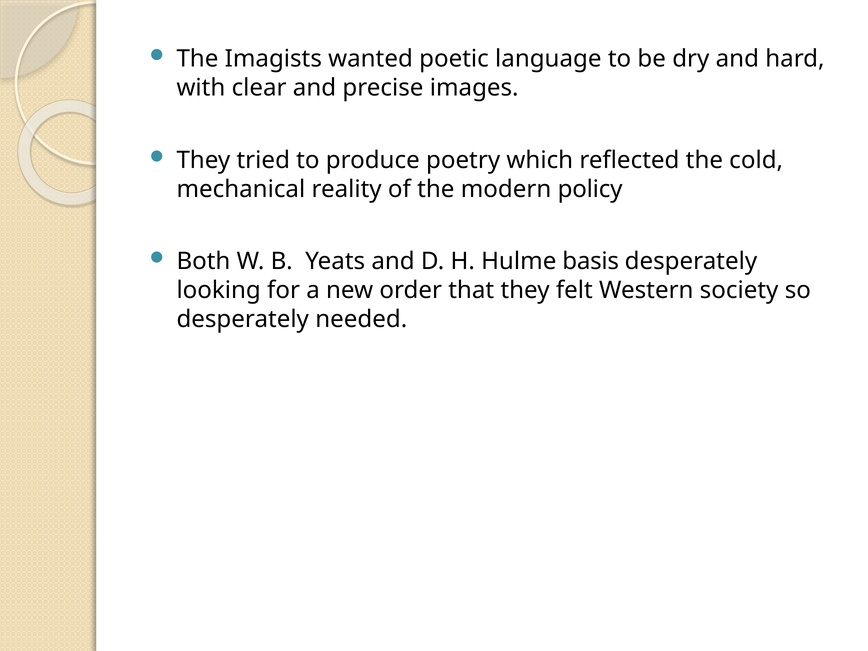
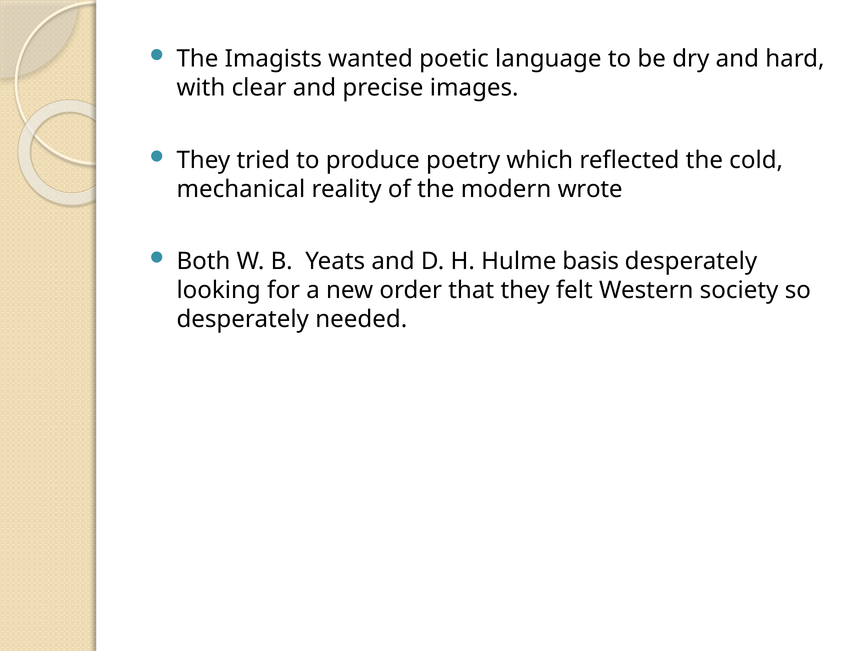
policy: policy -> wrote (590, 189)
